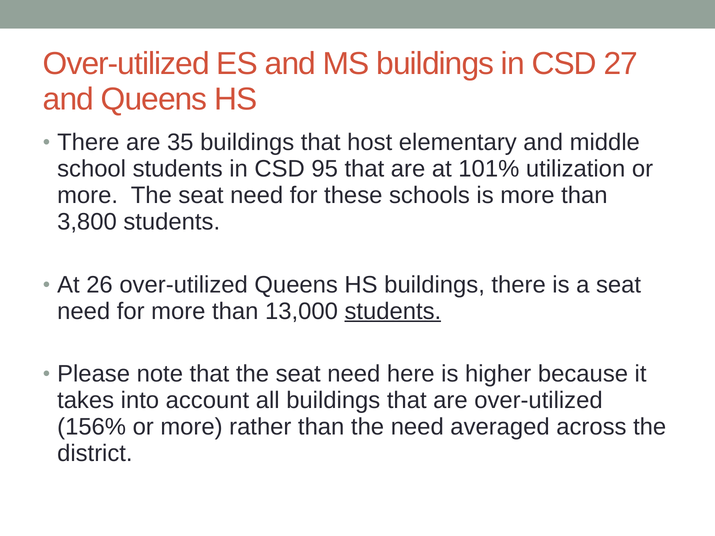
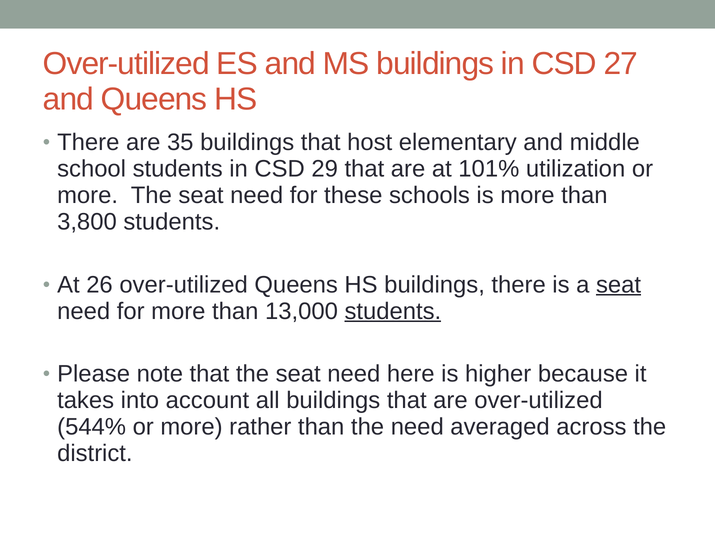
95: 95 -> 29 (325, 169)
seat underline: none -> present (619, 285)
156%: 156% -> 544% (92, 427)
